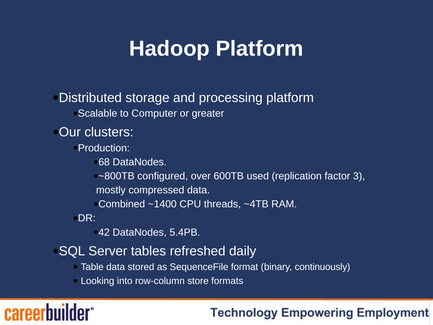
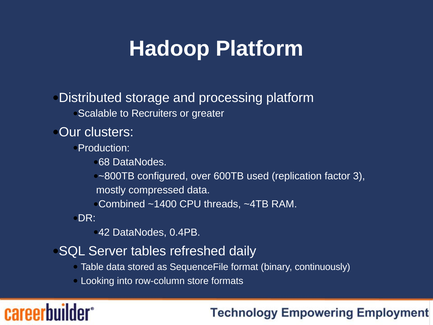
Computer: Computer -> Recruiters (154, 114)
5.4PB: 5.4PB -> 0.4PB (185, 232)
